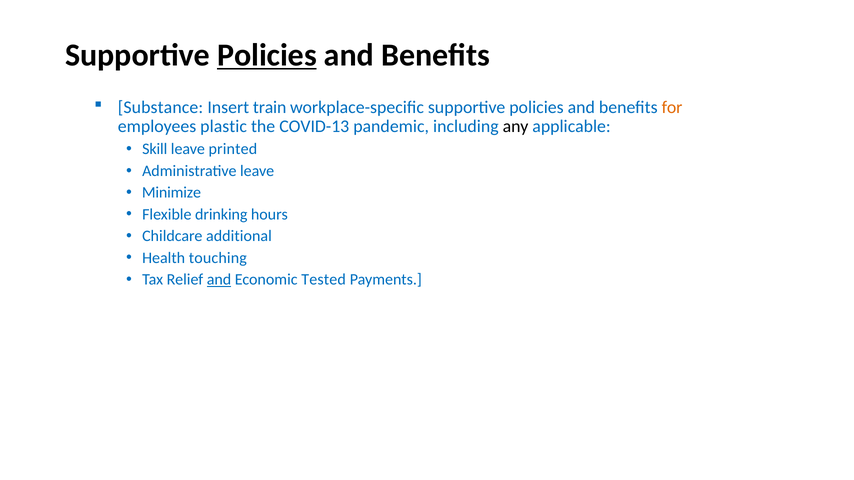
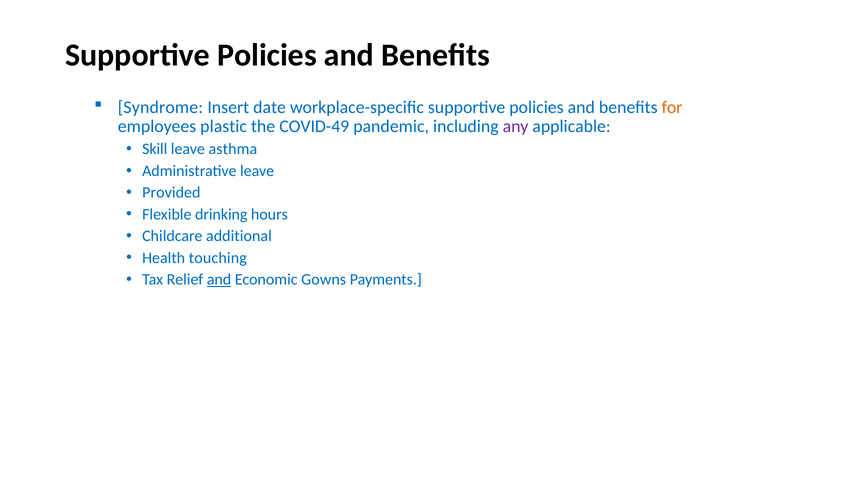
Policies underline: present -> none (267, 55)
Substance: Substance -> Syndrome (160, 107)
train: train -> date (270, 107)
COVID-13: COVID-13 -> COVID-49 (314, 127)
any colour: black -> purple (516, 127)
printed: printed -> asthma (233, 149)
Minimize: Minimize -> Provided (171, 193)
Tested: Tested -> Gowns (324, 280)
